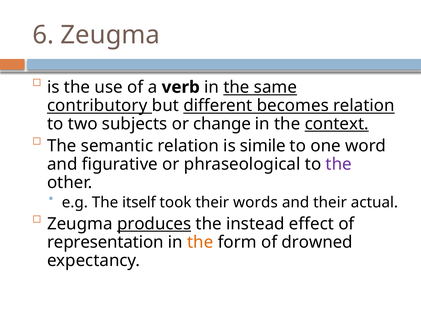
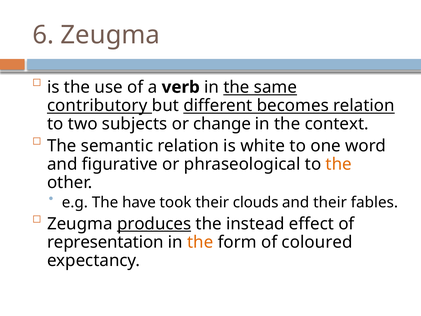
context underline: present -> none (337, 124)
simile: simile -> white (263, 146)
the colour: purple -> orange (339, 164)
itself: itself -> have (139, 202)
words: words -> clouds (256, 202)
actual: actual -> fables (374, 202)
drowned: drowned -> coloured (317, 242)
